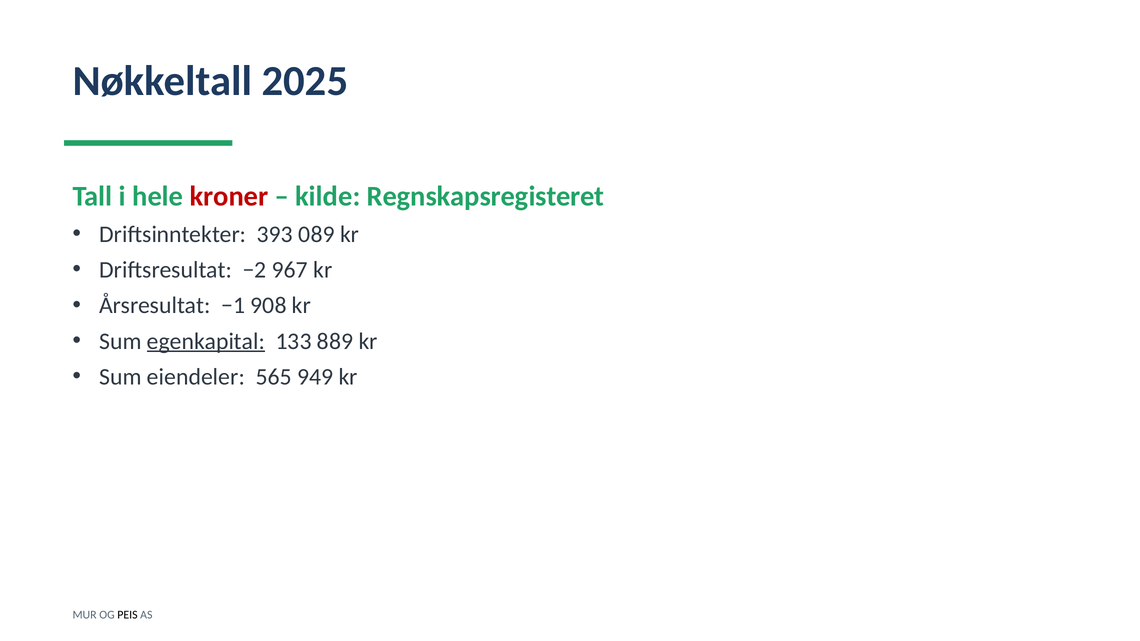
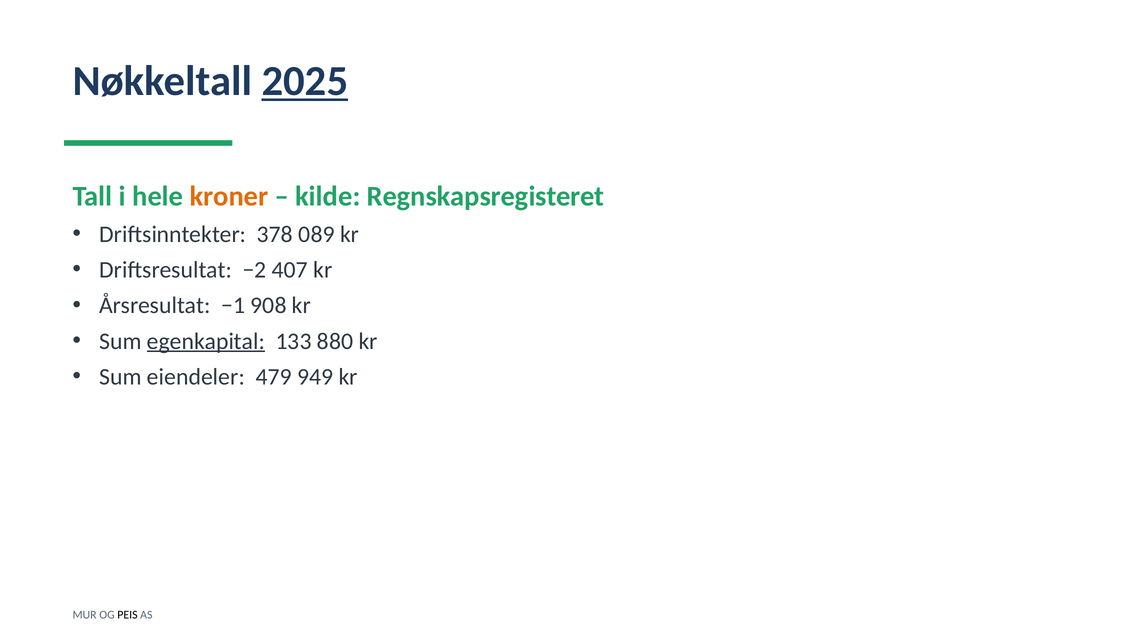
2025 underline: none -> present (305, 81)
kroner colour: red -> orange (229, 196)
393: 393 -> 378 (275, 234)
967: 967 -> 407 (290, 270)
889: 889 -> 880 (335, 341)
565: 565 -> 479 (274, 377)
